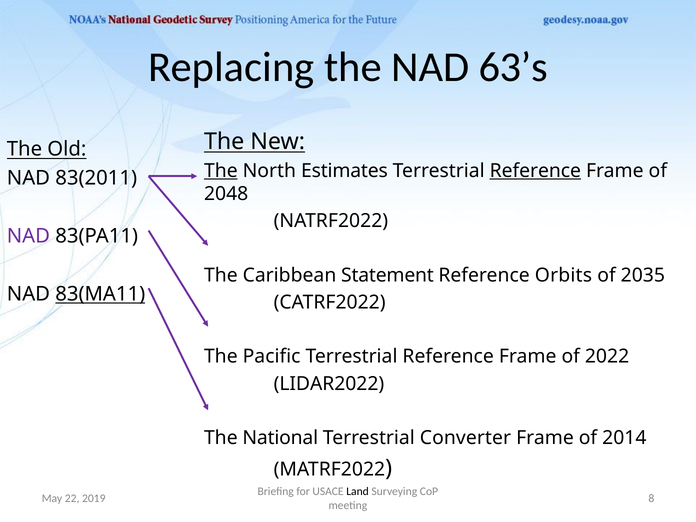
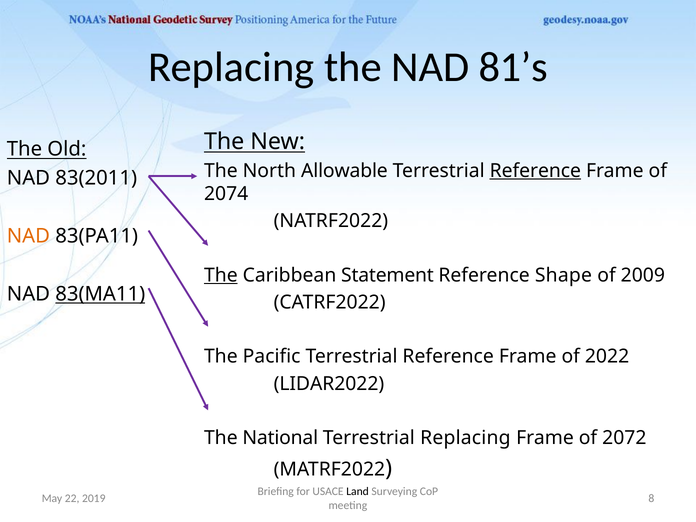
63’s: 63’s -> 81’s (513, 67)
The underline: present -> none (221, 171)
Estimates: Estimates -> Allowable (344, 171)
2048: 2048 -> 2074 (226, 194)
NAD colour: purple -> orange (28, 236)
The underline: none -> present (221, 275)
Orbits: Orbits -> Shape (563, 275)
2035: 2035 -> 2009 (643, 275)
Terrestrial Converter: Converter -> Replacing (465, 438)
2014: 2014 -> 2072 (624, 438)
